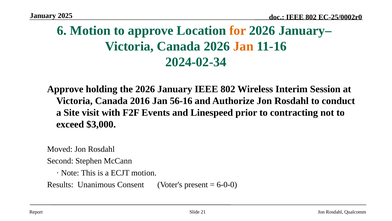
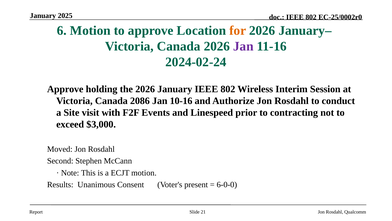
Jan colour: orange -> purple (243, 46)
2024-02-34: 2024-02-34 -> 2024-02-24 (196, 62)
2016: 2016 -> 2086 (140, 101)
56-16: 56-16 -> 10-16 (181, 101)
